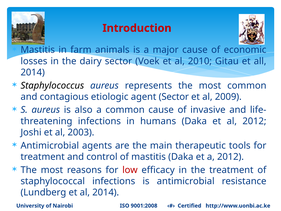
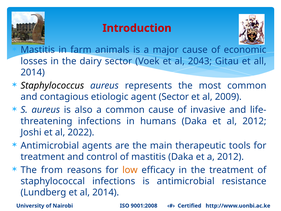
2010: 2010 -> 2043 (200, 61)
2003: 2003 -> 2022 (81, 132)
most: most -> from (52, 170)
low colour: red -> orange (130, 170)
